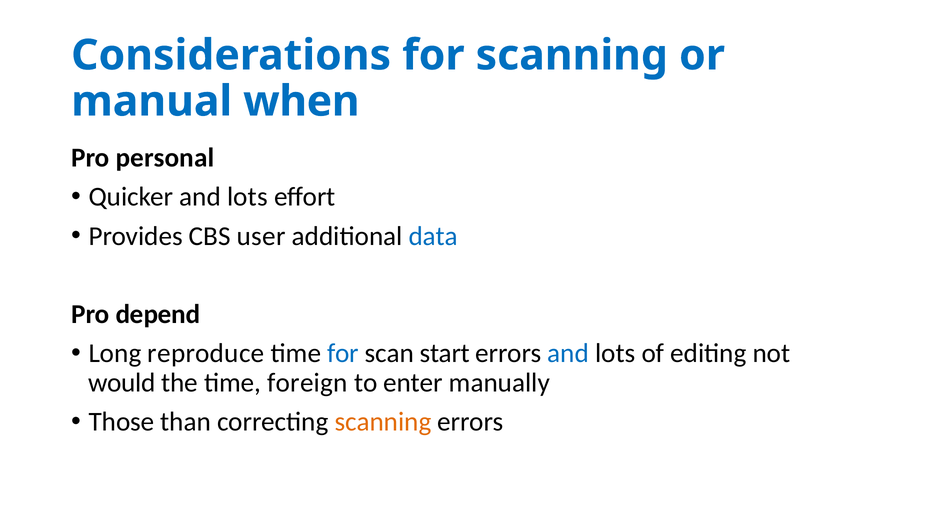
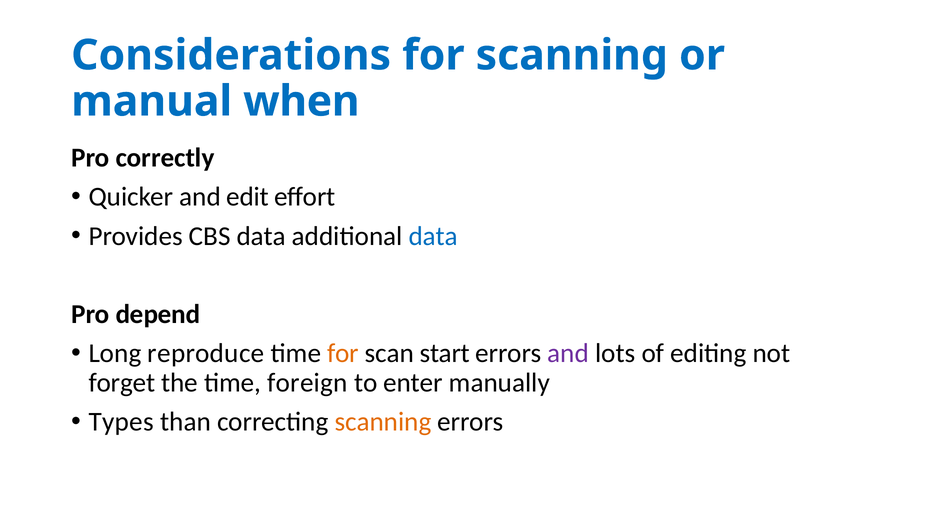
personal: personal -> correctly (165, 158)
Quicker and lots: lots -> edit (248, 197)
CBS user: user -> data (261, 236)
for colour: blue -> orange (343, 353)
and colour: blue -> purple (568, 353)
would: would -> forget (122, 383)
Those: Those -> Types (121, 422)
